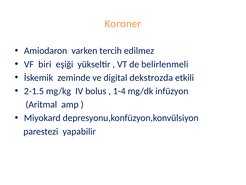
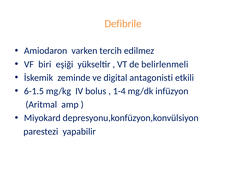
Koroner: Koroner -> Defibrile (123, 24)
dekstrozda: dekstrozda -> antagonisti (151, 77)
2-1.5: 2-1.5 -> 6-1.5 (34, 91)
